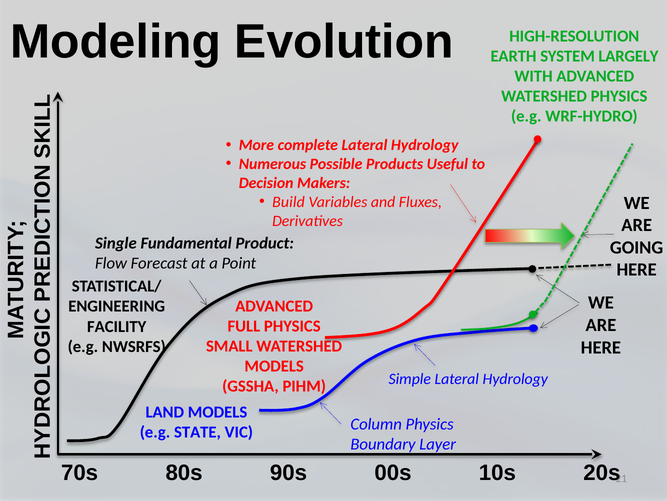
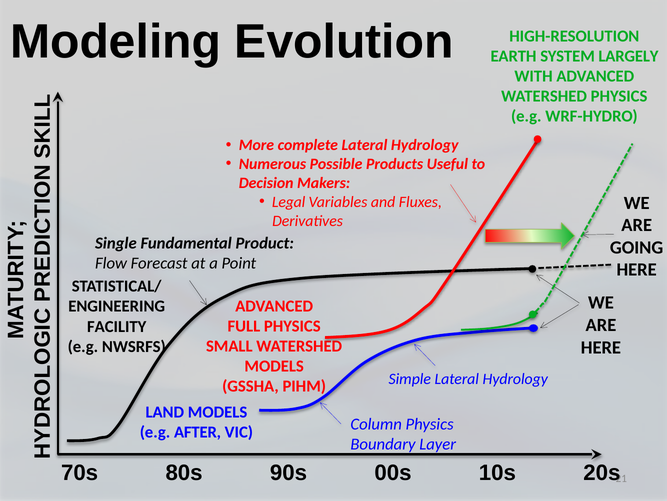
Build: Build -> Legal (289, 202)
STATE: STATE -> AFTER (198, 431)
